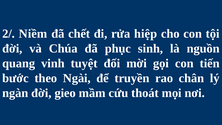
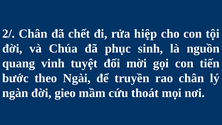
2/ Niềm: Niềm -> Chân (33, 34)
